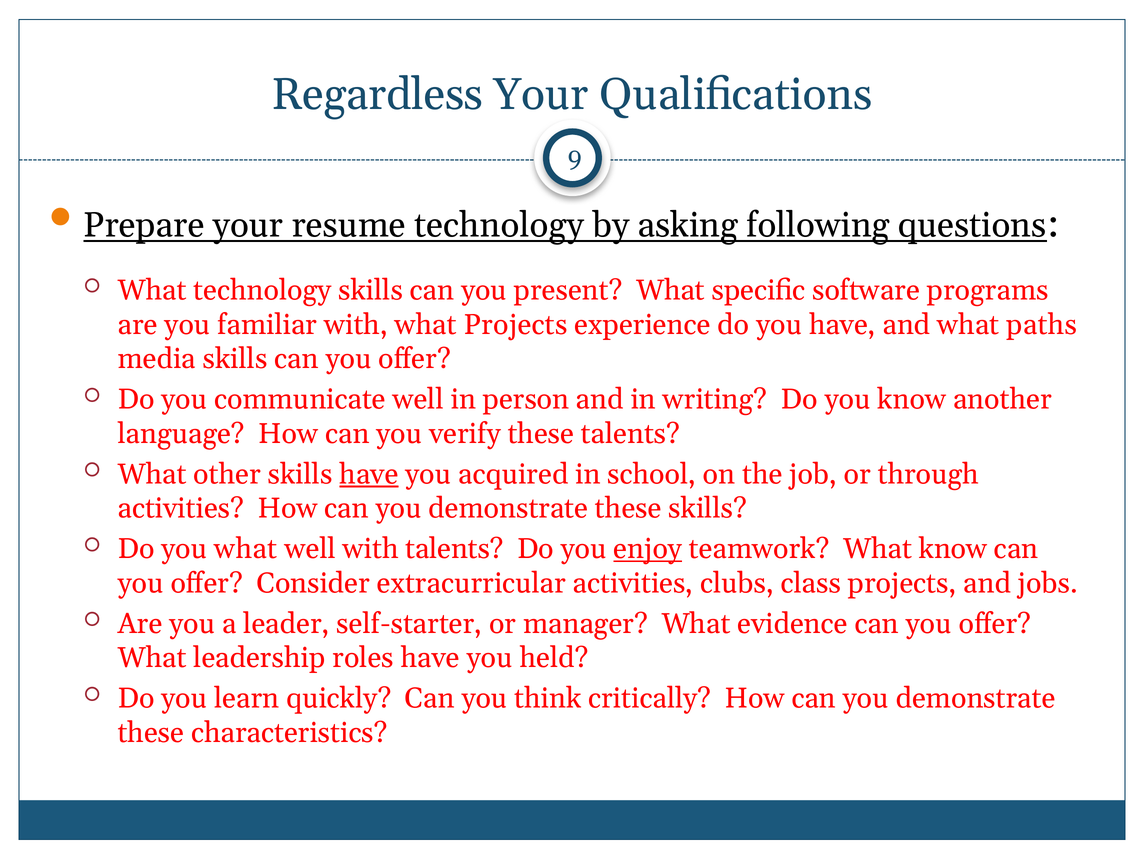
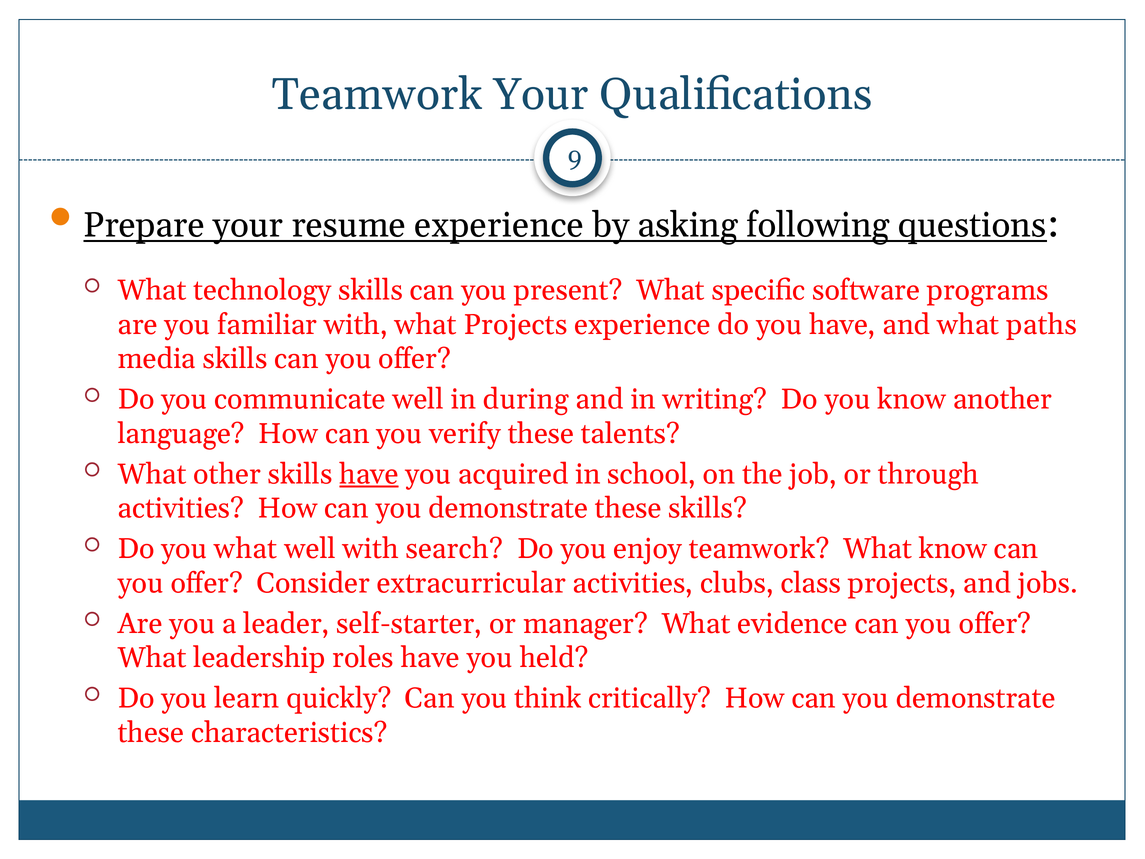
Regardless: Regardless -> Teamwork (377, 94)
resume technology: technology -> experience (499, 225)
person: person -> during (526, 399)
with talents: talents -> search (454, 549)
enjoy underline: present -> none (648, 549)
